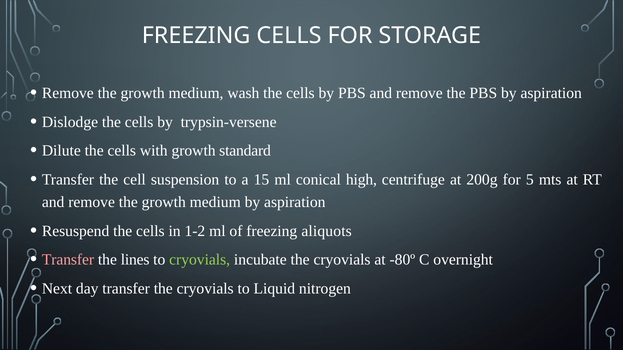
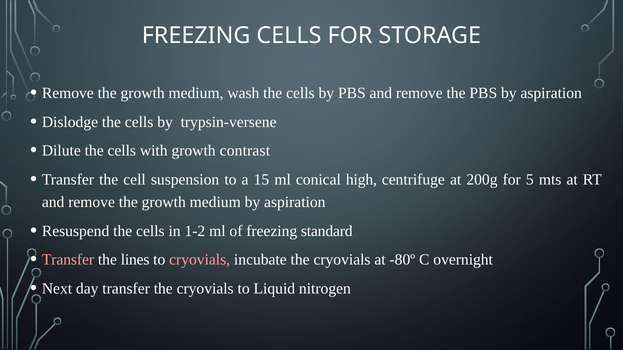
standard: standard -> contrast (245, 151)
aliquots: aliquots -> standard (327, 231)
cryovials colour: light green -> pink (200, 260)
